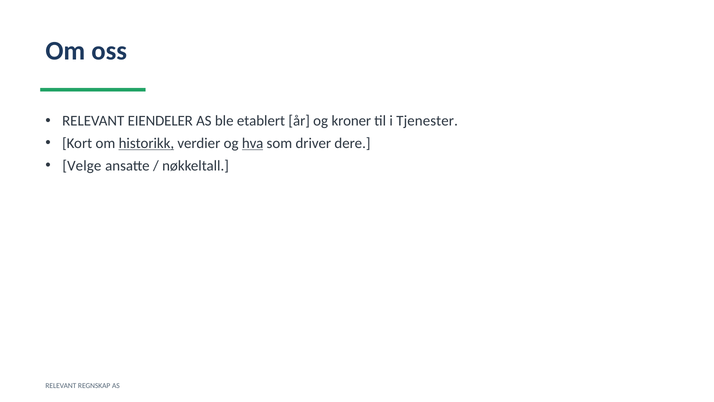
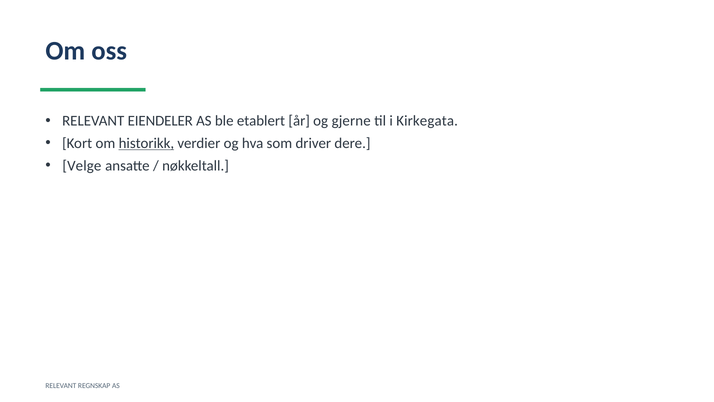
kroner: kroner -> gjerne (351, 121)
Tjenester: Tjenester -> Kirkegata (427, 121)
hva underline: present -> none (253, 143)
